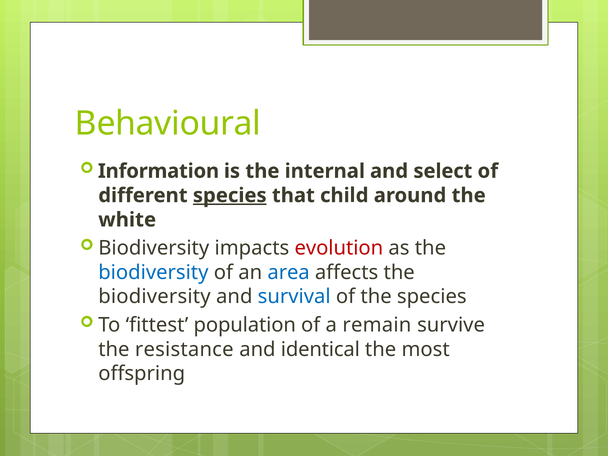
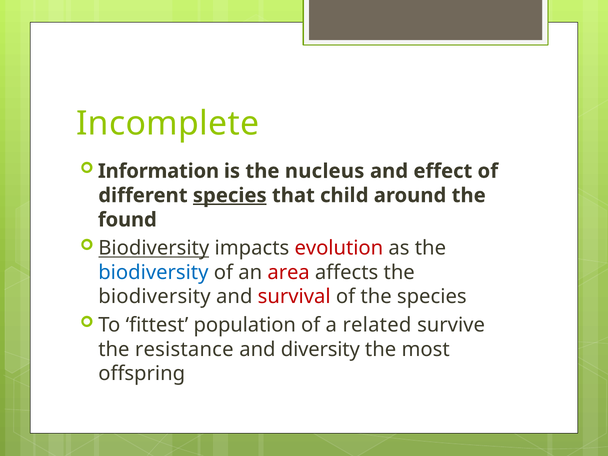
Behavioural: Behavioural -> Incomplete (168, 123)
internal: internal -> nucleus (325, 171)
select: select -> effect (443, 171)
white: white -> found (127, 220)
Biodiversity underline: none -> present (154, 248)
area colour: blue -> red (289, 272)
survival colour: blue -> red (294, 297)
remain: remain -> related (377, 325)
identical: identical -> diversity (320, 349)
